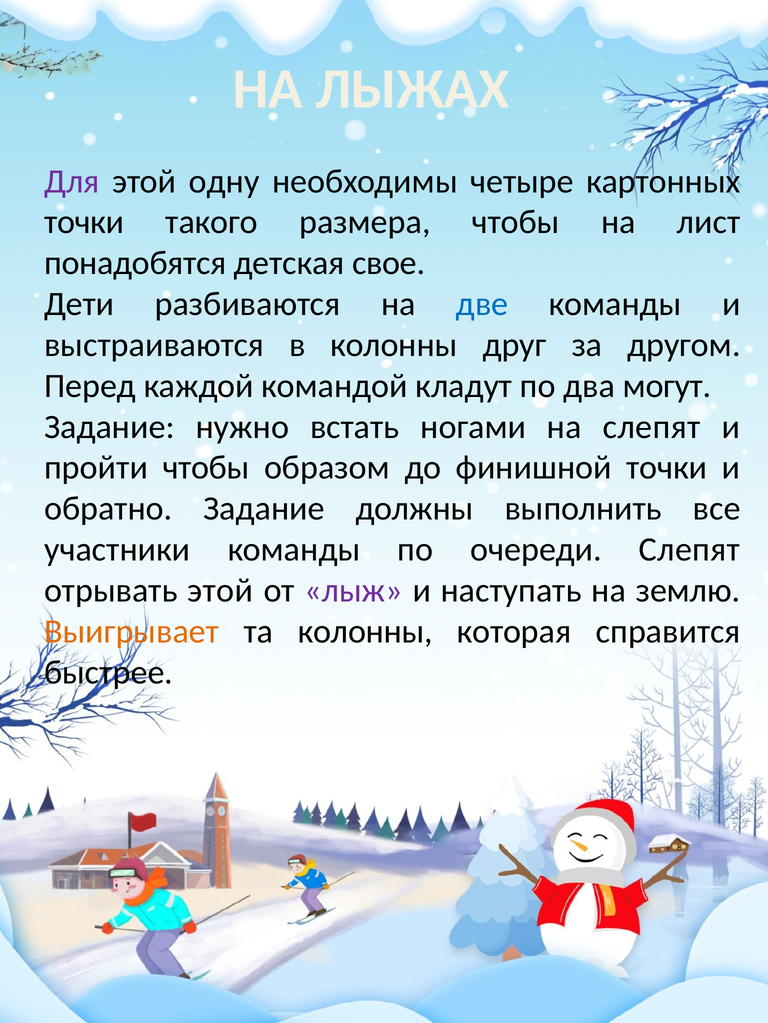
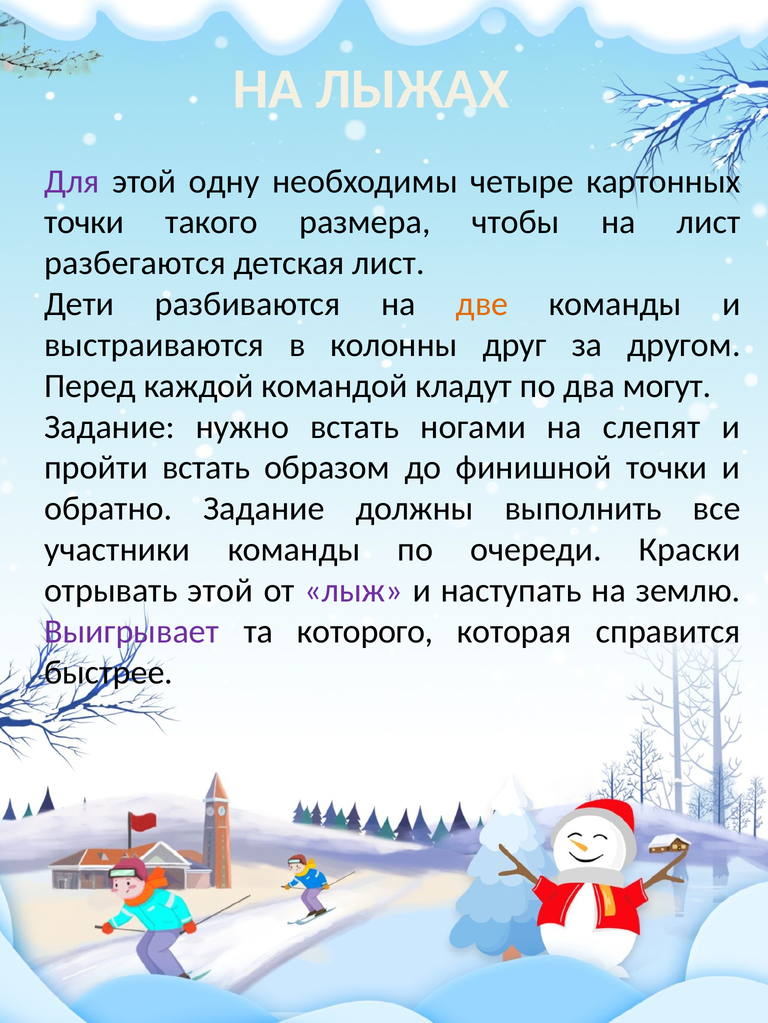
понадобятся: понадобятся -> разбегаются (135, 263)
детская свое: свое -> лист (388, 263)
две colour: blue -> orange (482, 304)
пройти чтобы: чтобы -> встать (206, 468)
очереди Слепят: Слепят -> Краски (690, 550)
Выигрывает colour: orange -> purple (132, 632)
та колонны: колонны -> которого (365, 632)
